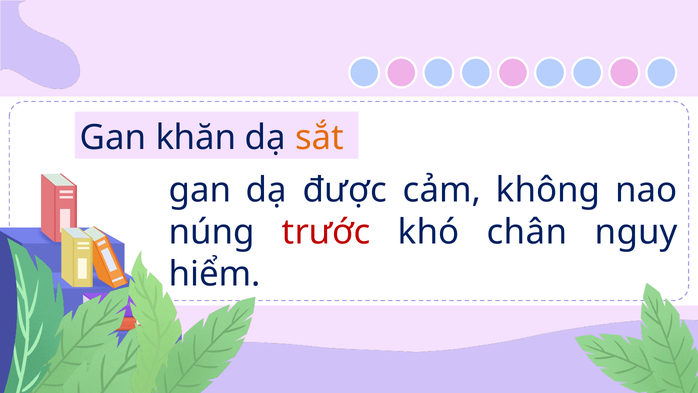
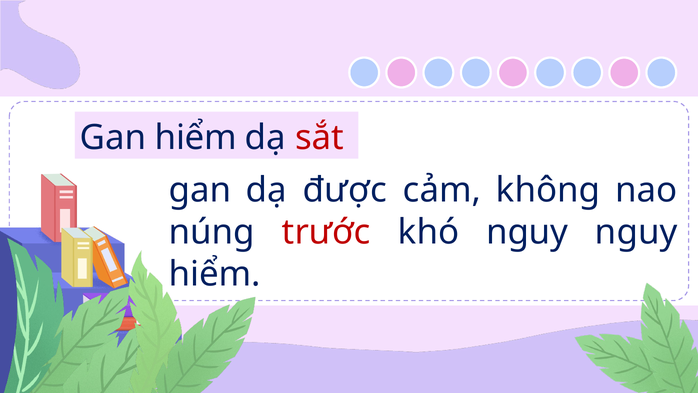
Gan khăn: khăn -> hiểm (196, 137)
sắt colour: orange -> red (319, 137)
khó chân: chân -> nguy (527, 232)
